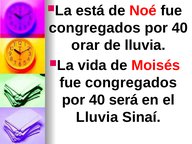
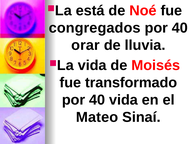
congregados: congregados -> transformado (131, 83)
40 será: será -> vida (123, 100)
Lluvia: Lluvia -> Mateo (97, 117)
